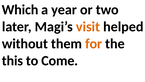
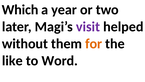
visit colour: orange -> purple (88, 27)
this: this -> like (12, 60)
Come: Come -> Word (60, 60)
